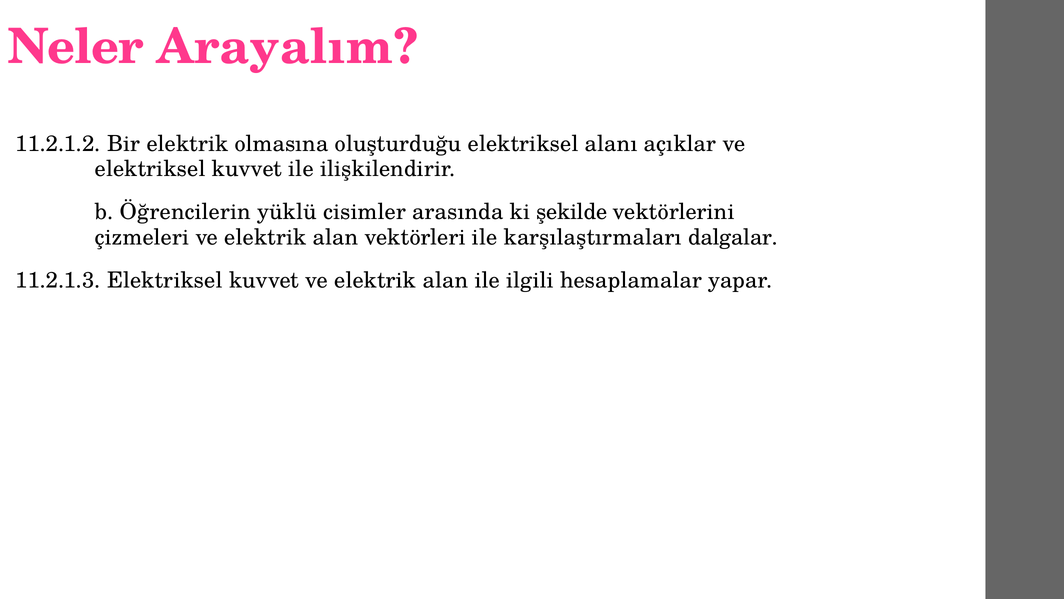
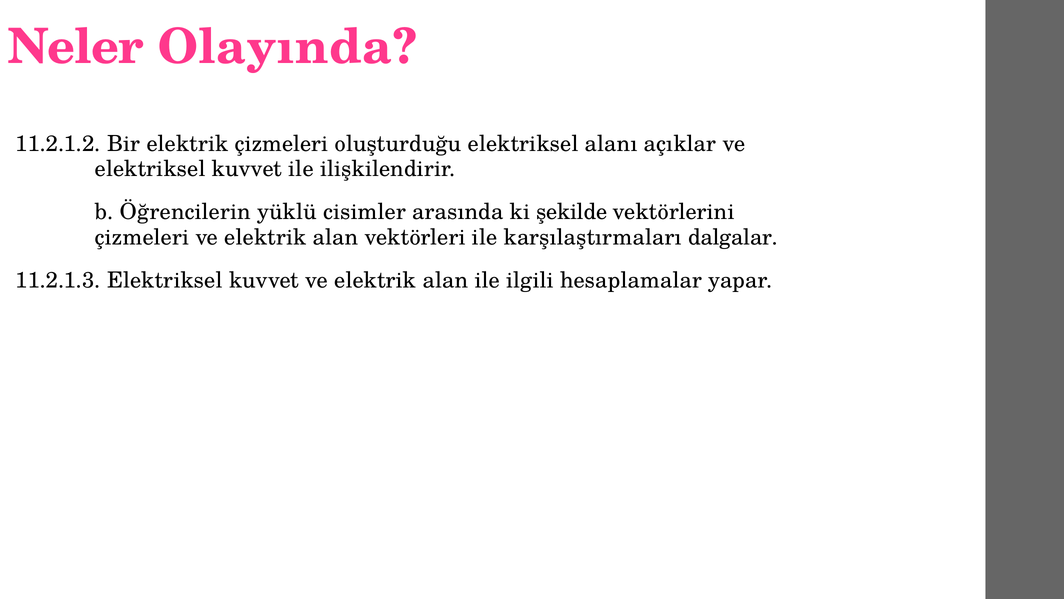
Arayalım: Arayalım -> Olayında (287, 47)
elektrik olmasına: olmasına -> çizmeleri (282, 144)
